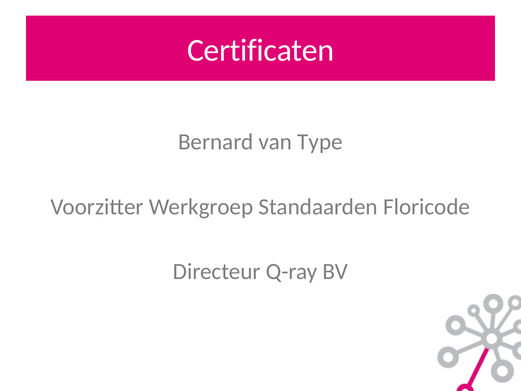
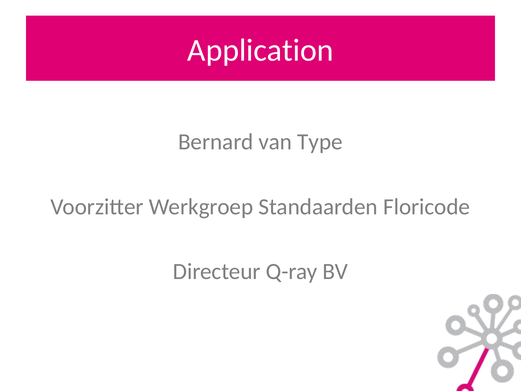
Certificaten: Certificaten -> Application (260, 50)
